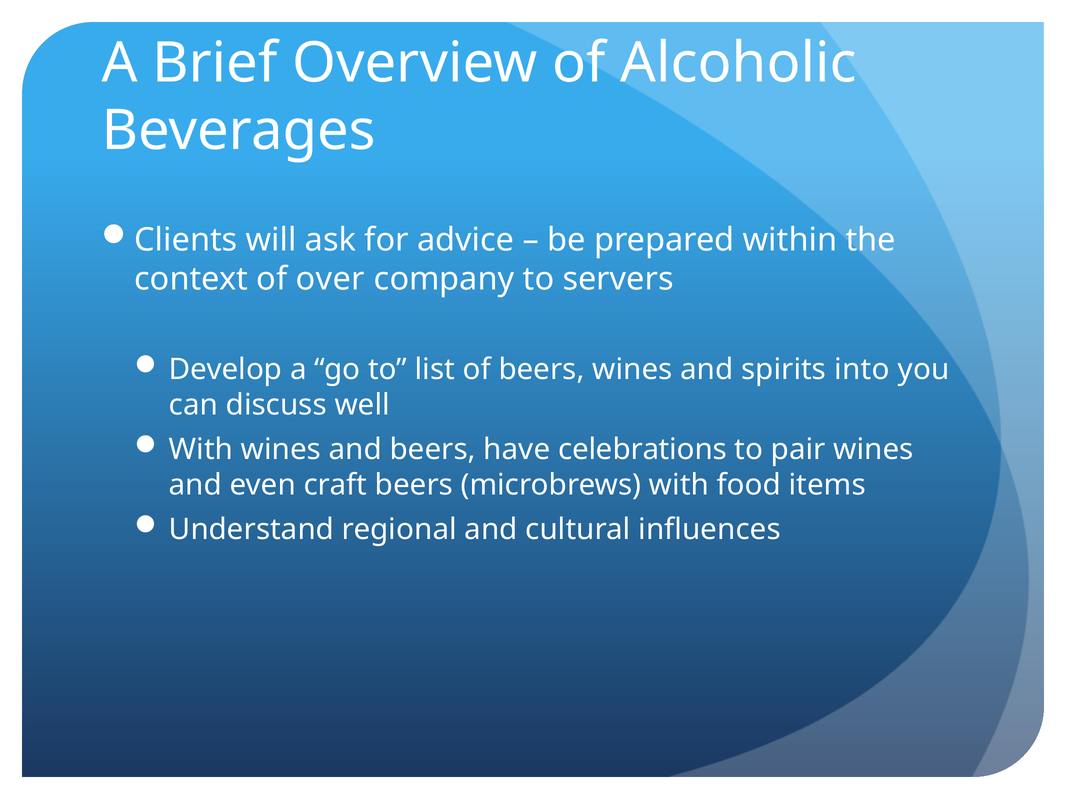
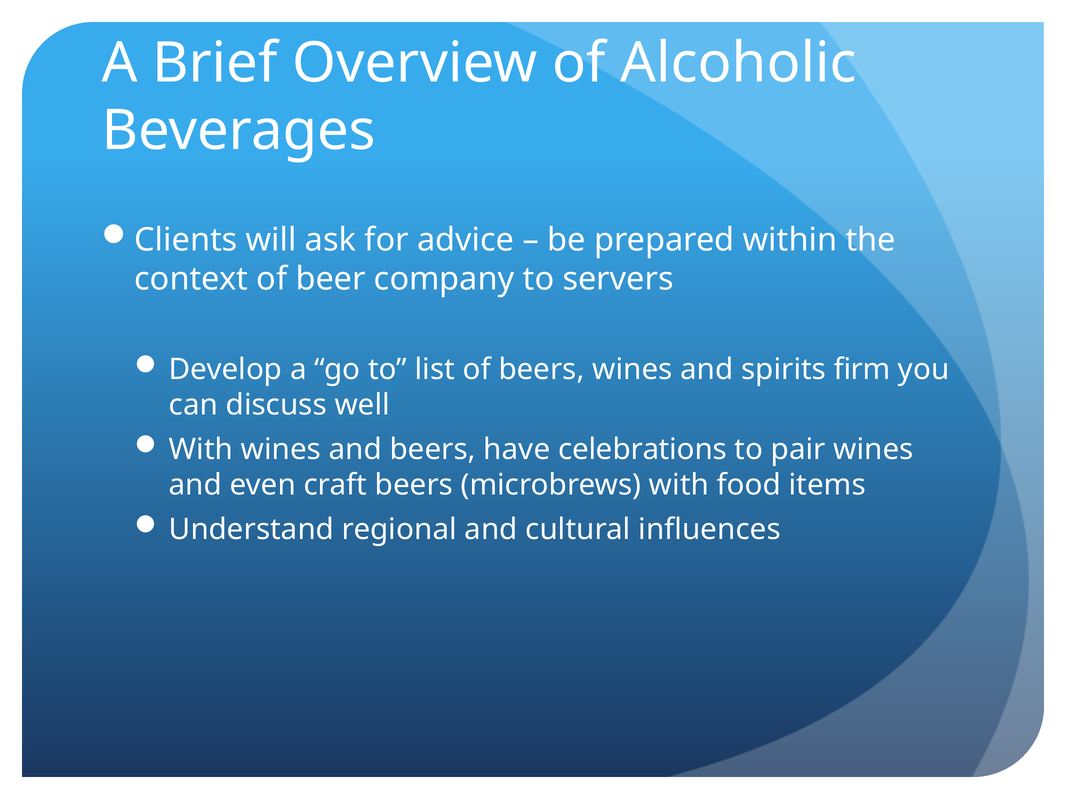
over: over -> beer (331, 279)
into: into -> firm (862, 370)
